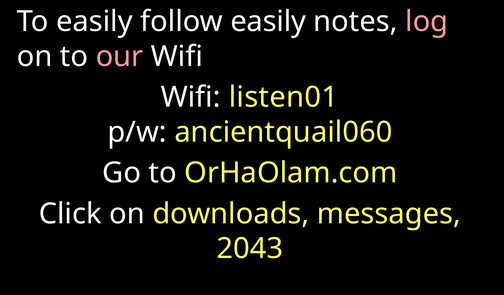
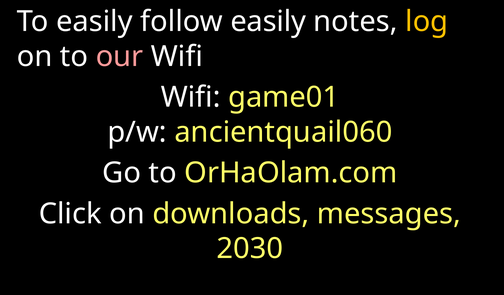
log colour: pink -> yellow (427, 22)
listen01: listen01 -> game01 (284, 97)
2043: 2043 -> 2030 (250, 249)
